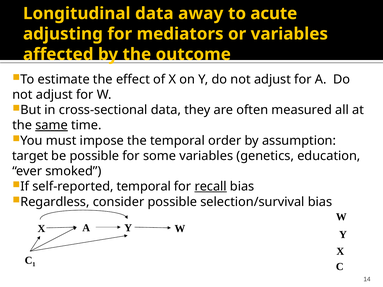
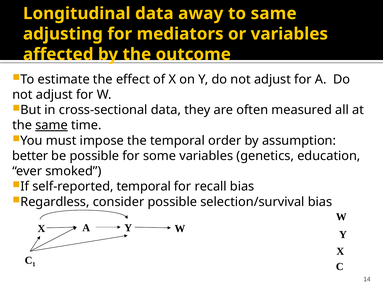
to acute: acute -> same (274, 14)
target: target -> better (30, 156)
recall underline: present -> none (211, 187)
